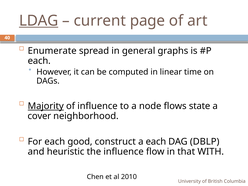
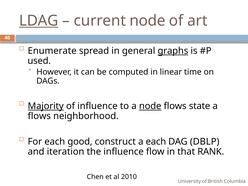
current page: page -> node (147, 21)
graphs underline: none -> present (173, 51)
each: each -> used (39, 61)
node underline: none -> present (150, 106)
cover: cover -> flows (39, 116)
heuristic: heuristic -> iteration (66, 152)
WITH: WITH -> RANK (211, 152)
